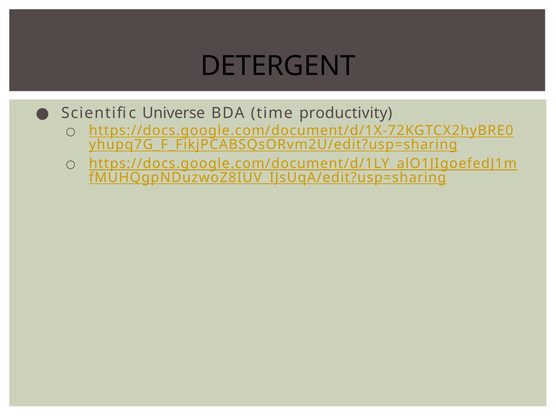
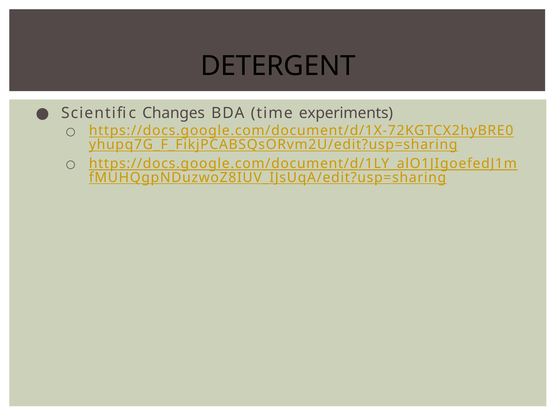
Universe: Universe -> Changes (174, 113)
productivity: productivity -> experiments (346, 113)
